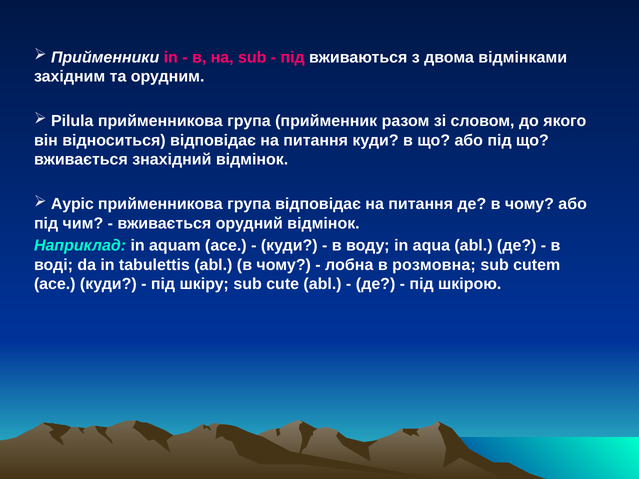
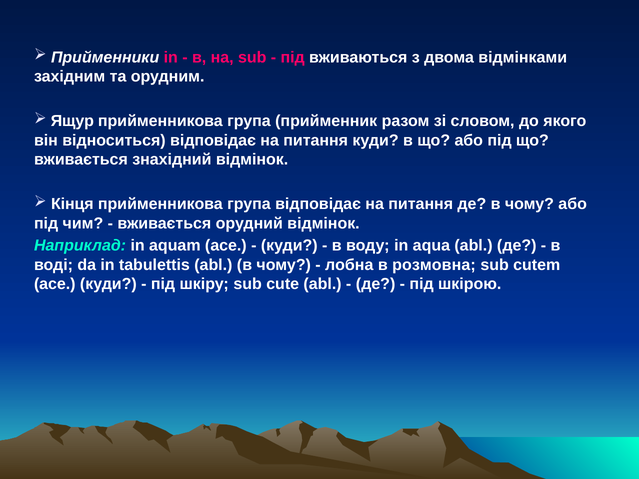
Pilula: Pilula -> Ящур (72, 121)
Ауріс: Ауріс -> Кінця (72, 204)
